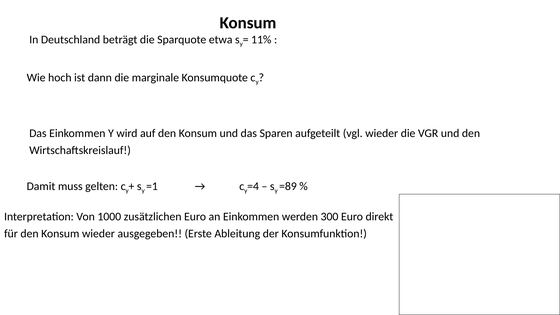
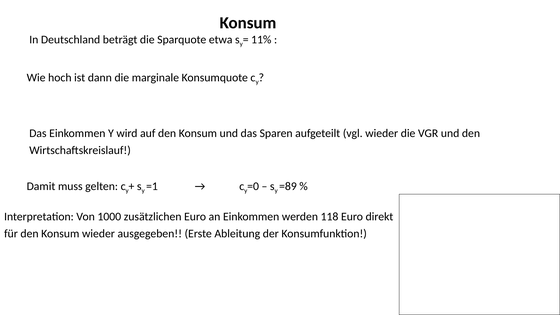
=4: =4 -> =0 (253, 186)
300: 300 -> 118 (329, 217)
